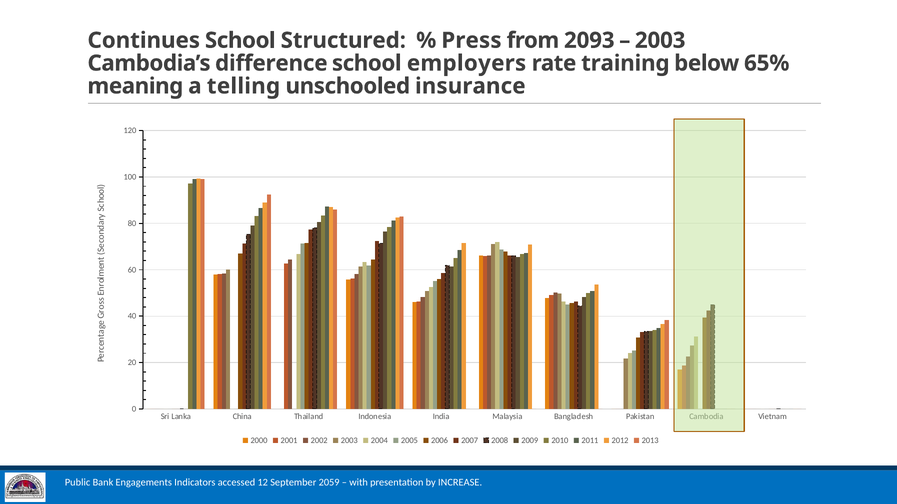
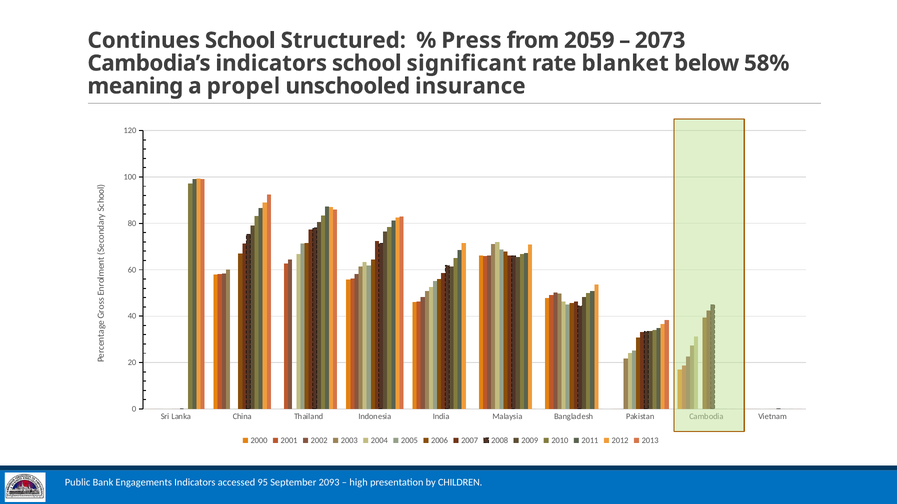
2093: 2093 -> 2059 (589, 40)
2003: 2003 -> 2073 (660, 40)
Cambodia’s difference: difference -> indicators (271, 63)
employers: employers -> significant (467, 63)
training: training -> blanket (625, 63)
65%: 65% -> 58% (767, 63)
telling: telling -> propel (243, 86)
12: 12 -> 95 (263, 483)
2059: 2059 -> 2093 (329, 483)
with: with -> high (359, 483)
INCREASE: INCREASE -> CHILDREN (460, 483)
